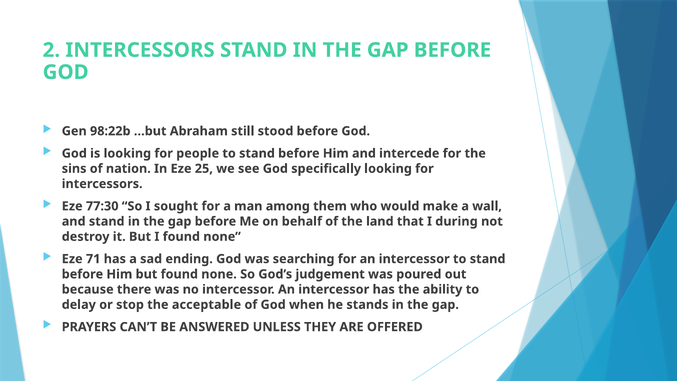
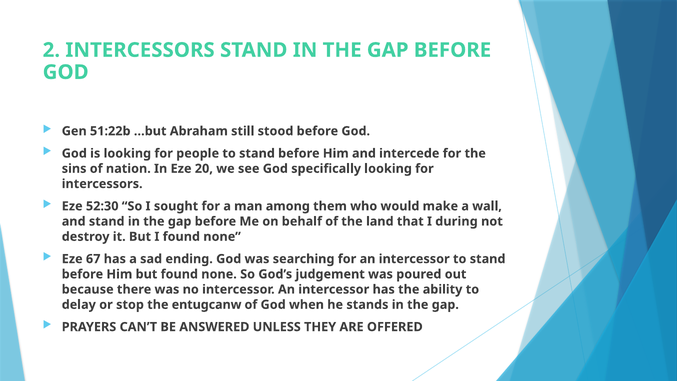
98:22b: 98:22b -> 51:22b (110, 131)
25: 25 -> 20 (204, 169)
77:30: 77:30 -> 52:30 (102, 206)
71: 71 -> 67 (93, 259)
acceptable: acceptable -> entugcanw (207, 305)
